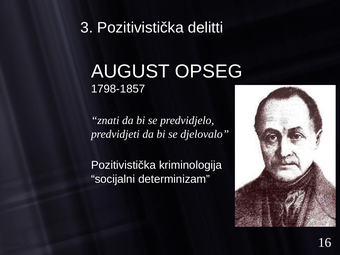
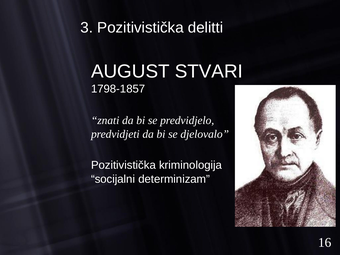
OPSEG: OPSEG -> STVARI (209, 71)
